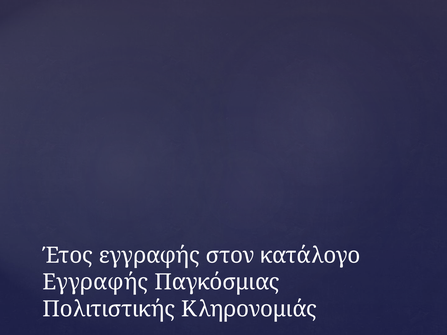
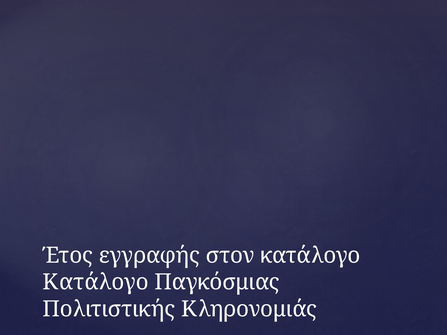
Εγγραφής: Εγγραφής -> Κατάλογο (96, 282)
